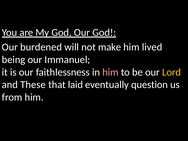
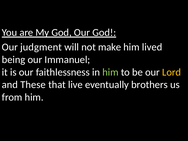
burdened: burdened -> judgment (41, 47)
him colour: pink -> light green (110, 72)
laid: laid -> live (75, 85)
question: question -> brothers (149, 85)
